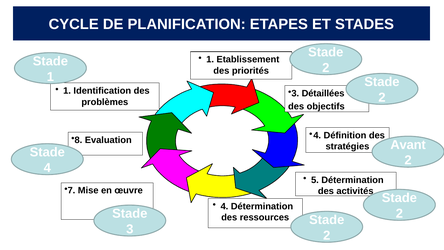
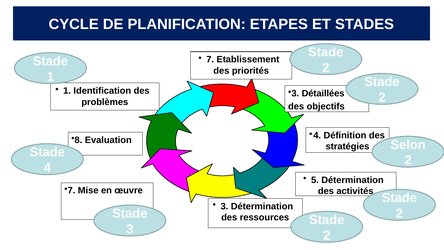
1: 1 -> 7 (210, 59)
Avant: Avant -> Selon (408, 145)
4: 4 -> 3 (224, 206)
